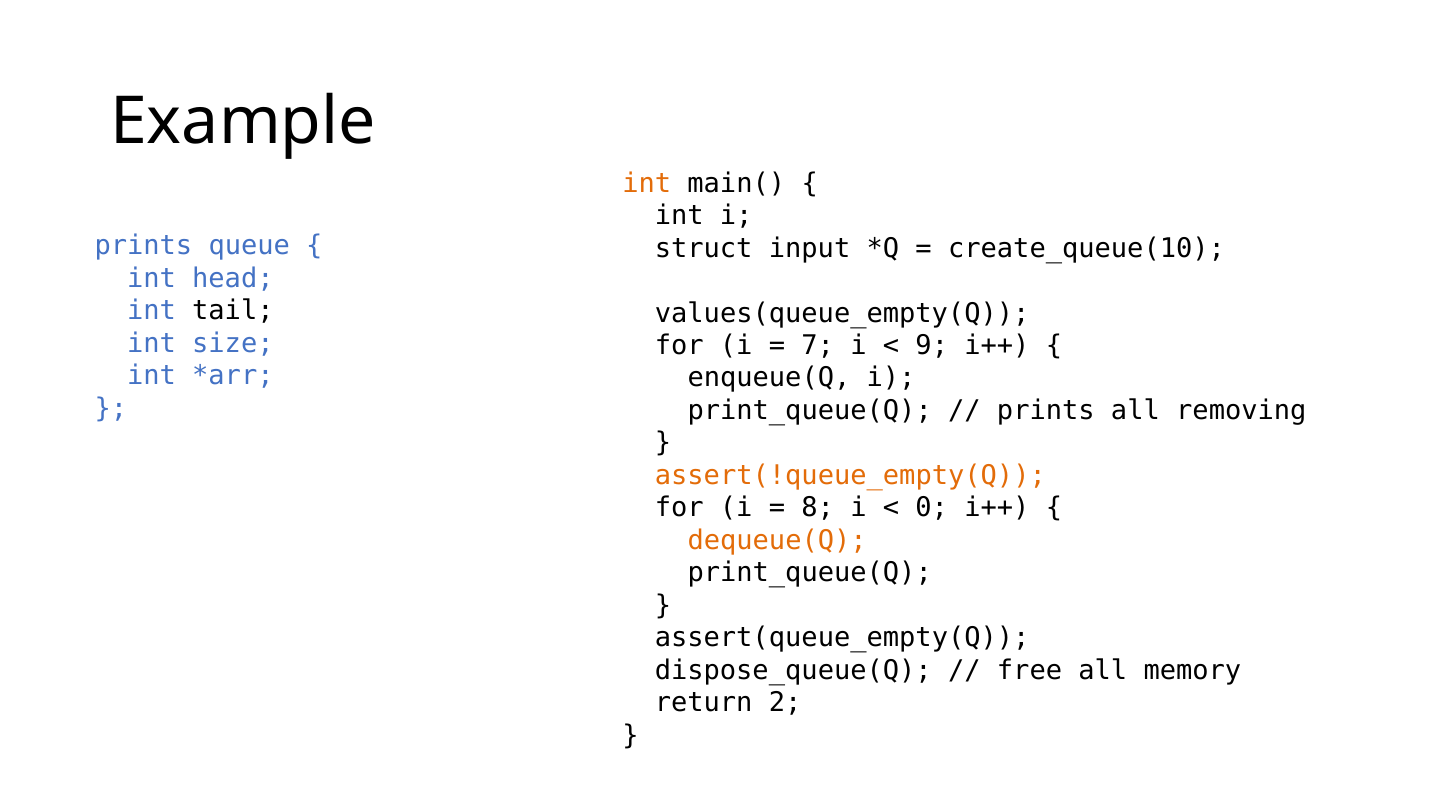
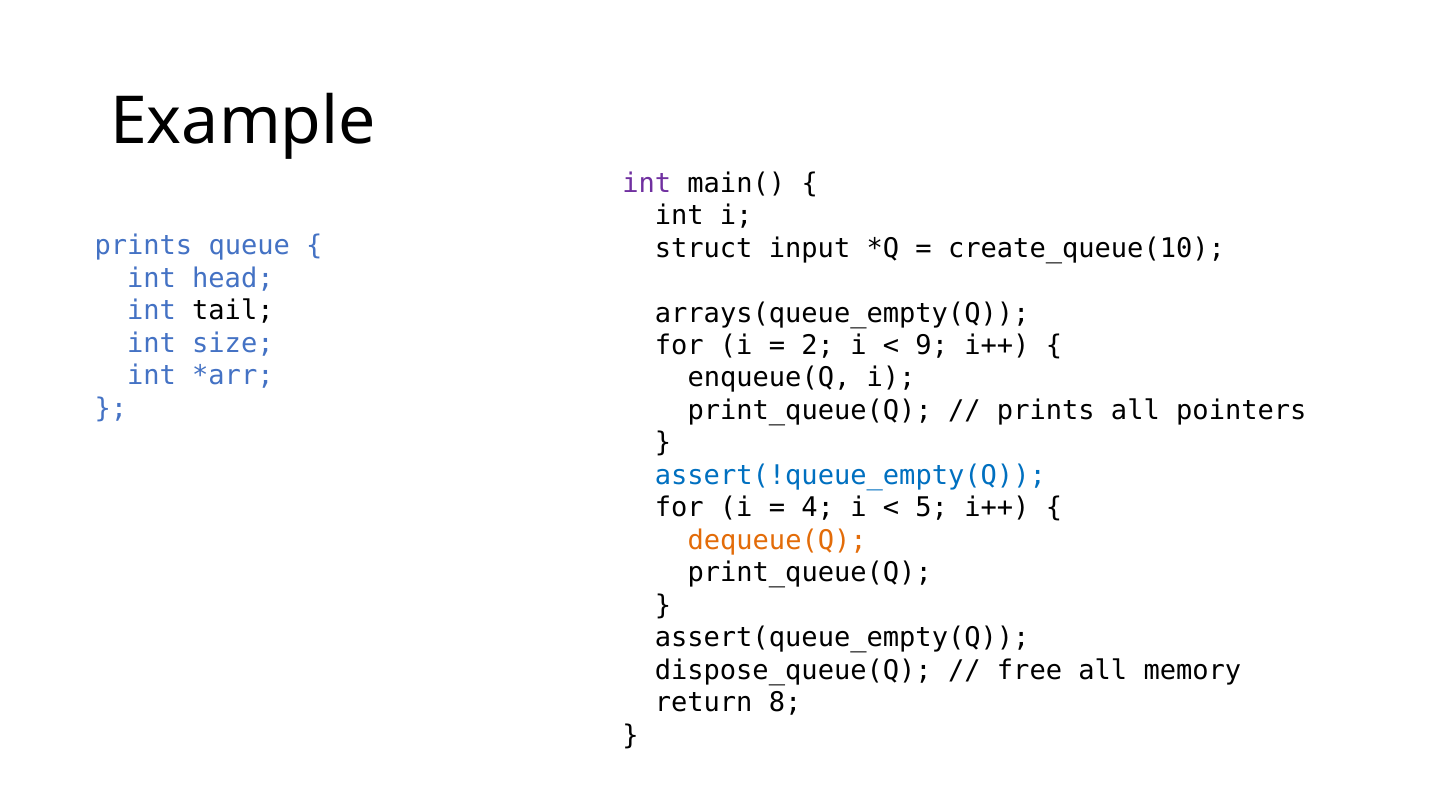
int colour: orange -> purple (647, 183)
values(queue_empty(Q: values(queue_empty(Q -> arrays(queue_empty(Q (842, 313)
7: 7 -> 2 (818, 346)
removing: removing -> pointers (1241, 411)
assert(!queue_empty(Q colour: orange -> blue (850, 476)
8: 8 -> 4 (818, 508)
0: 0 -> 5 (932, 508)
2: 2 -> 8 (785, 703)
